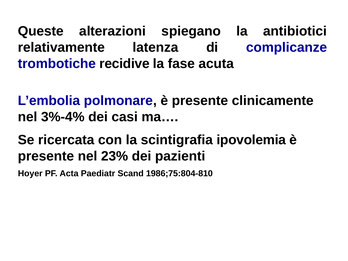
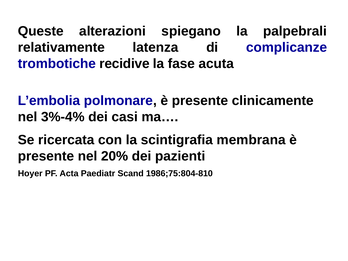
antibiotici: antibiotici -> palpebrali (295, 31)
ipovolemia: ipovolemia -> membrana (251, 140)
23%: 23% -> 20% (115, 156)
